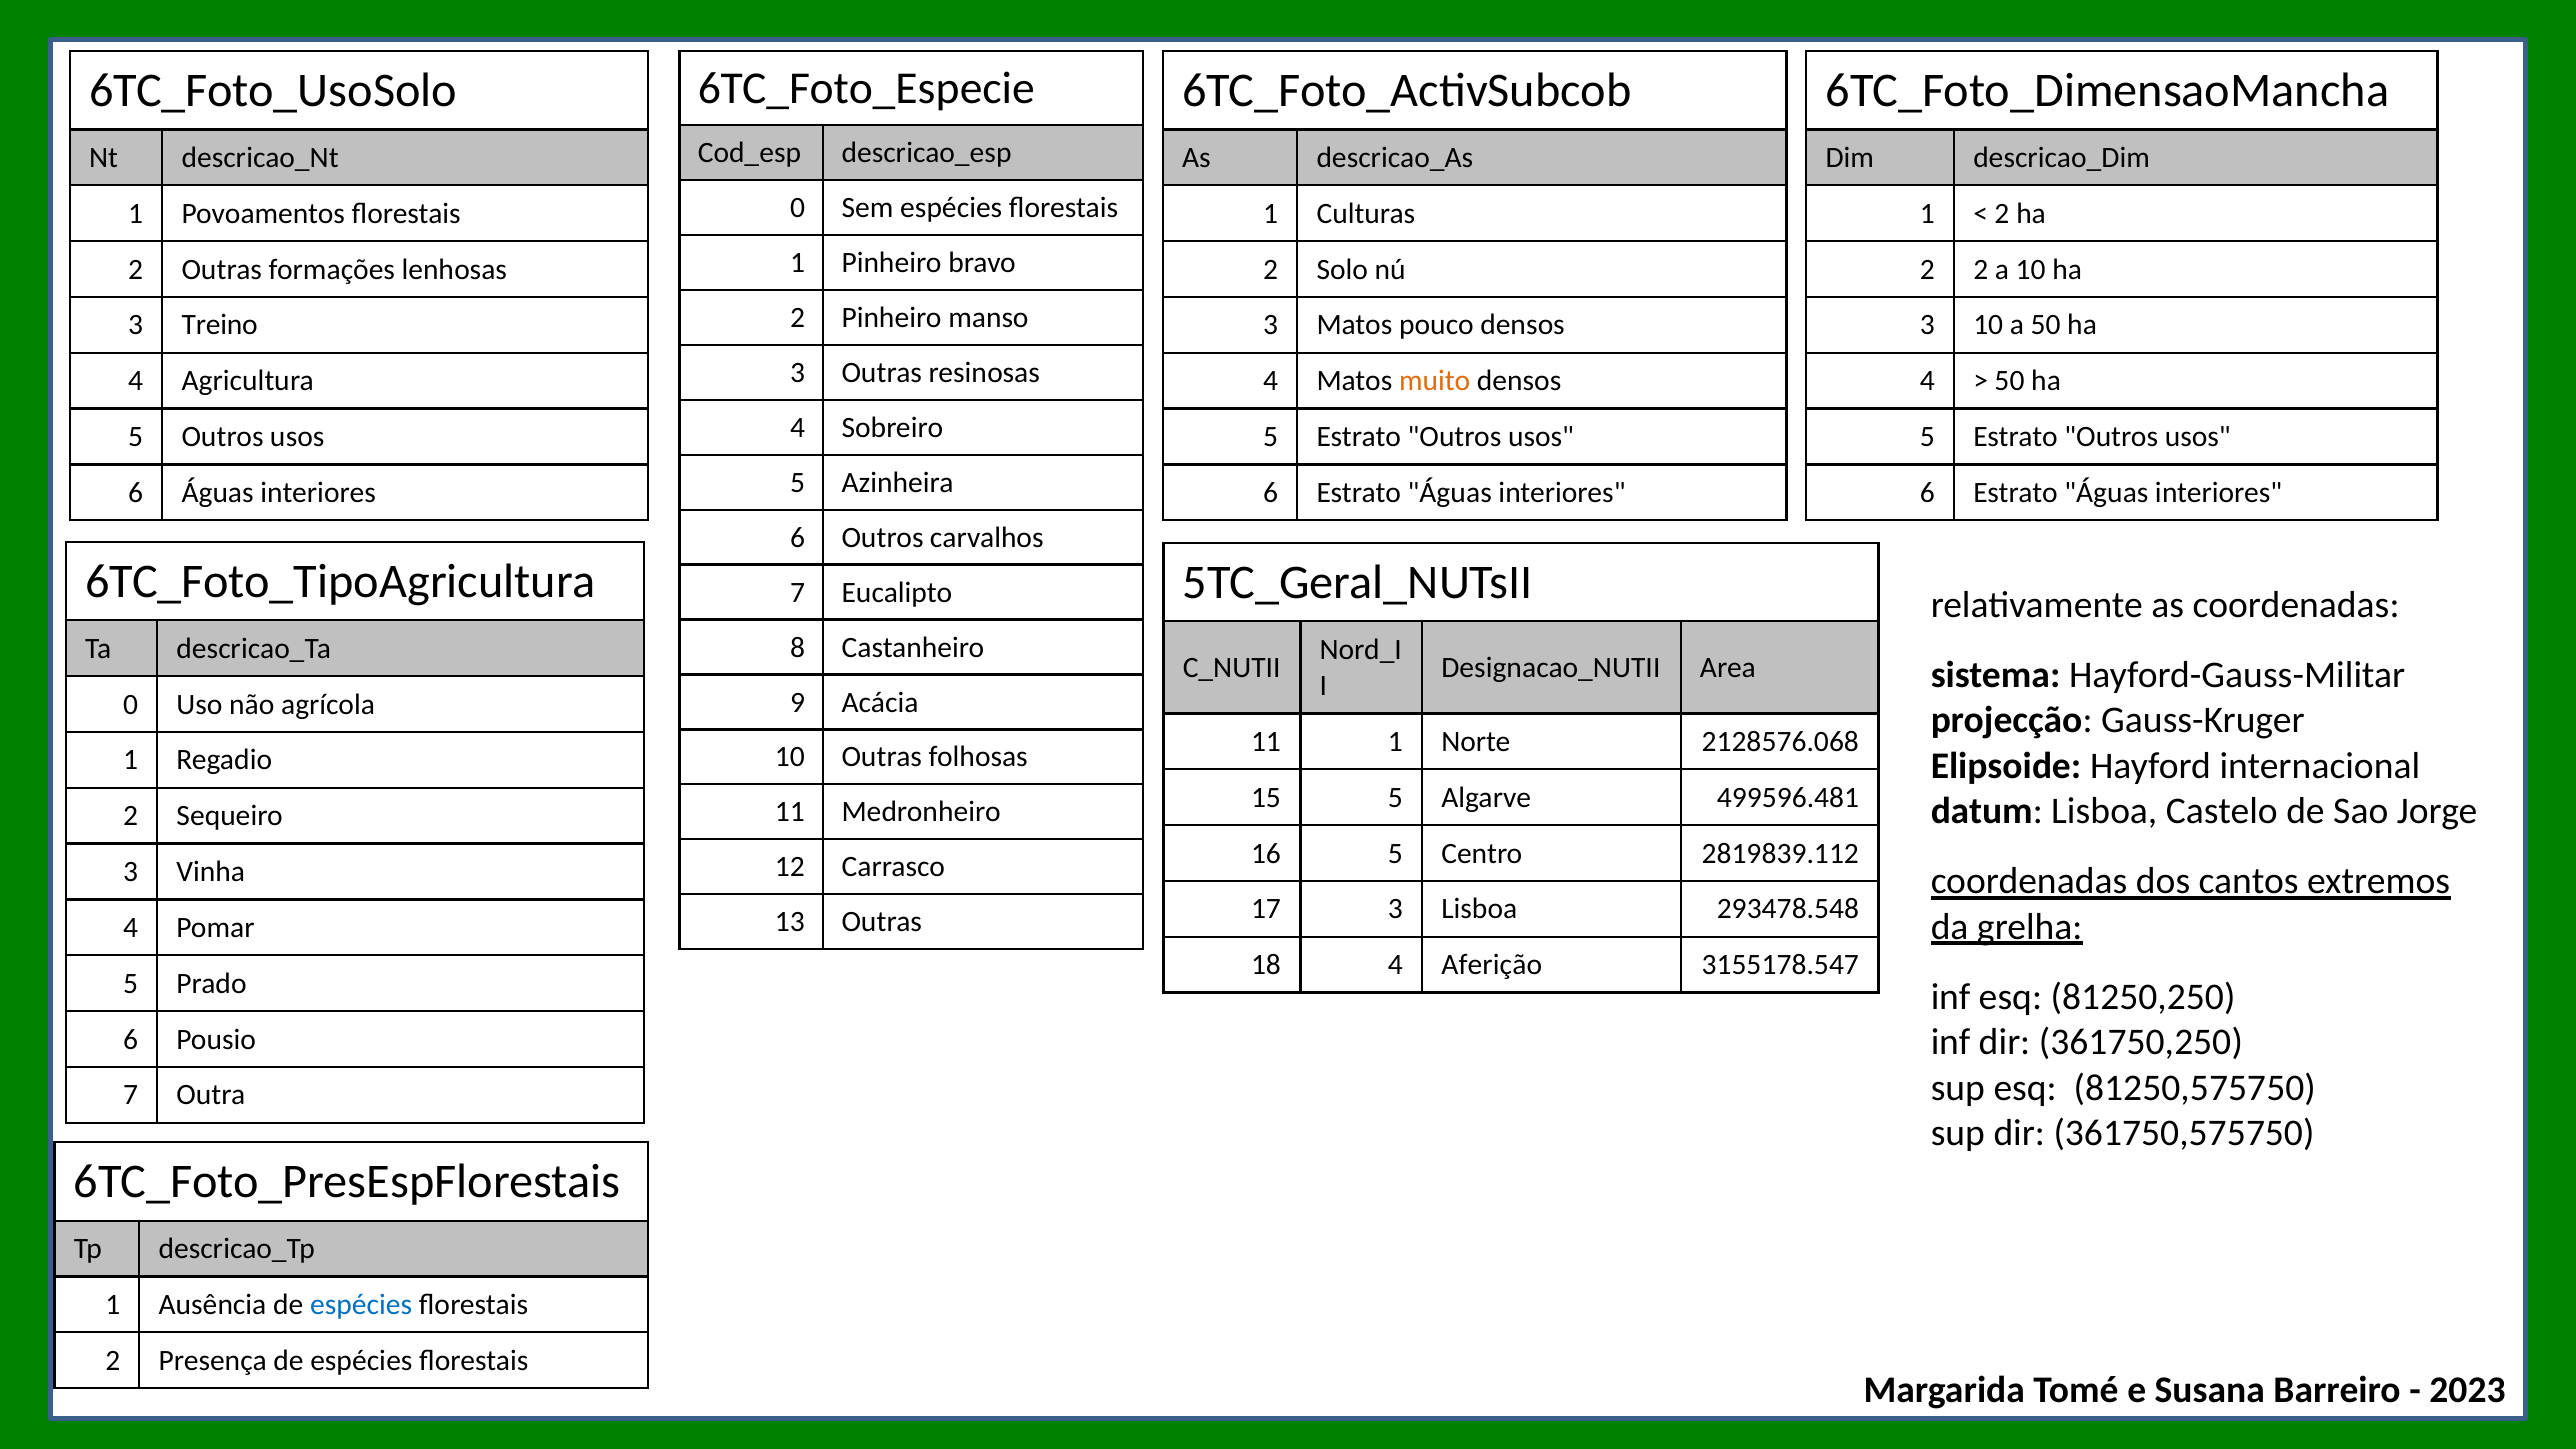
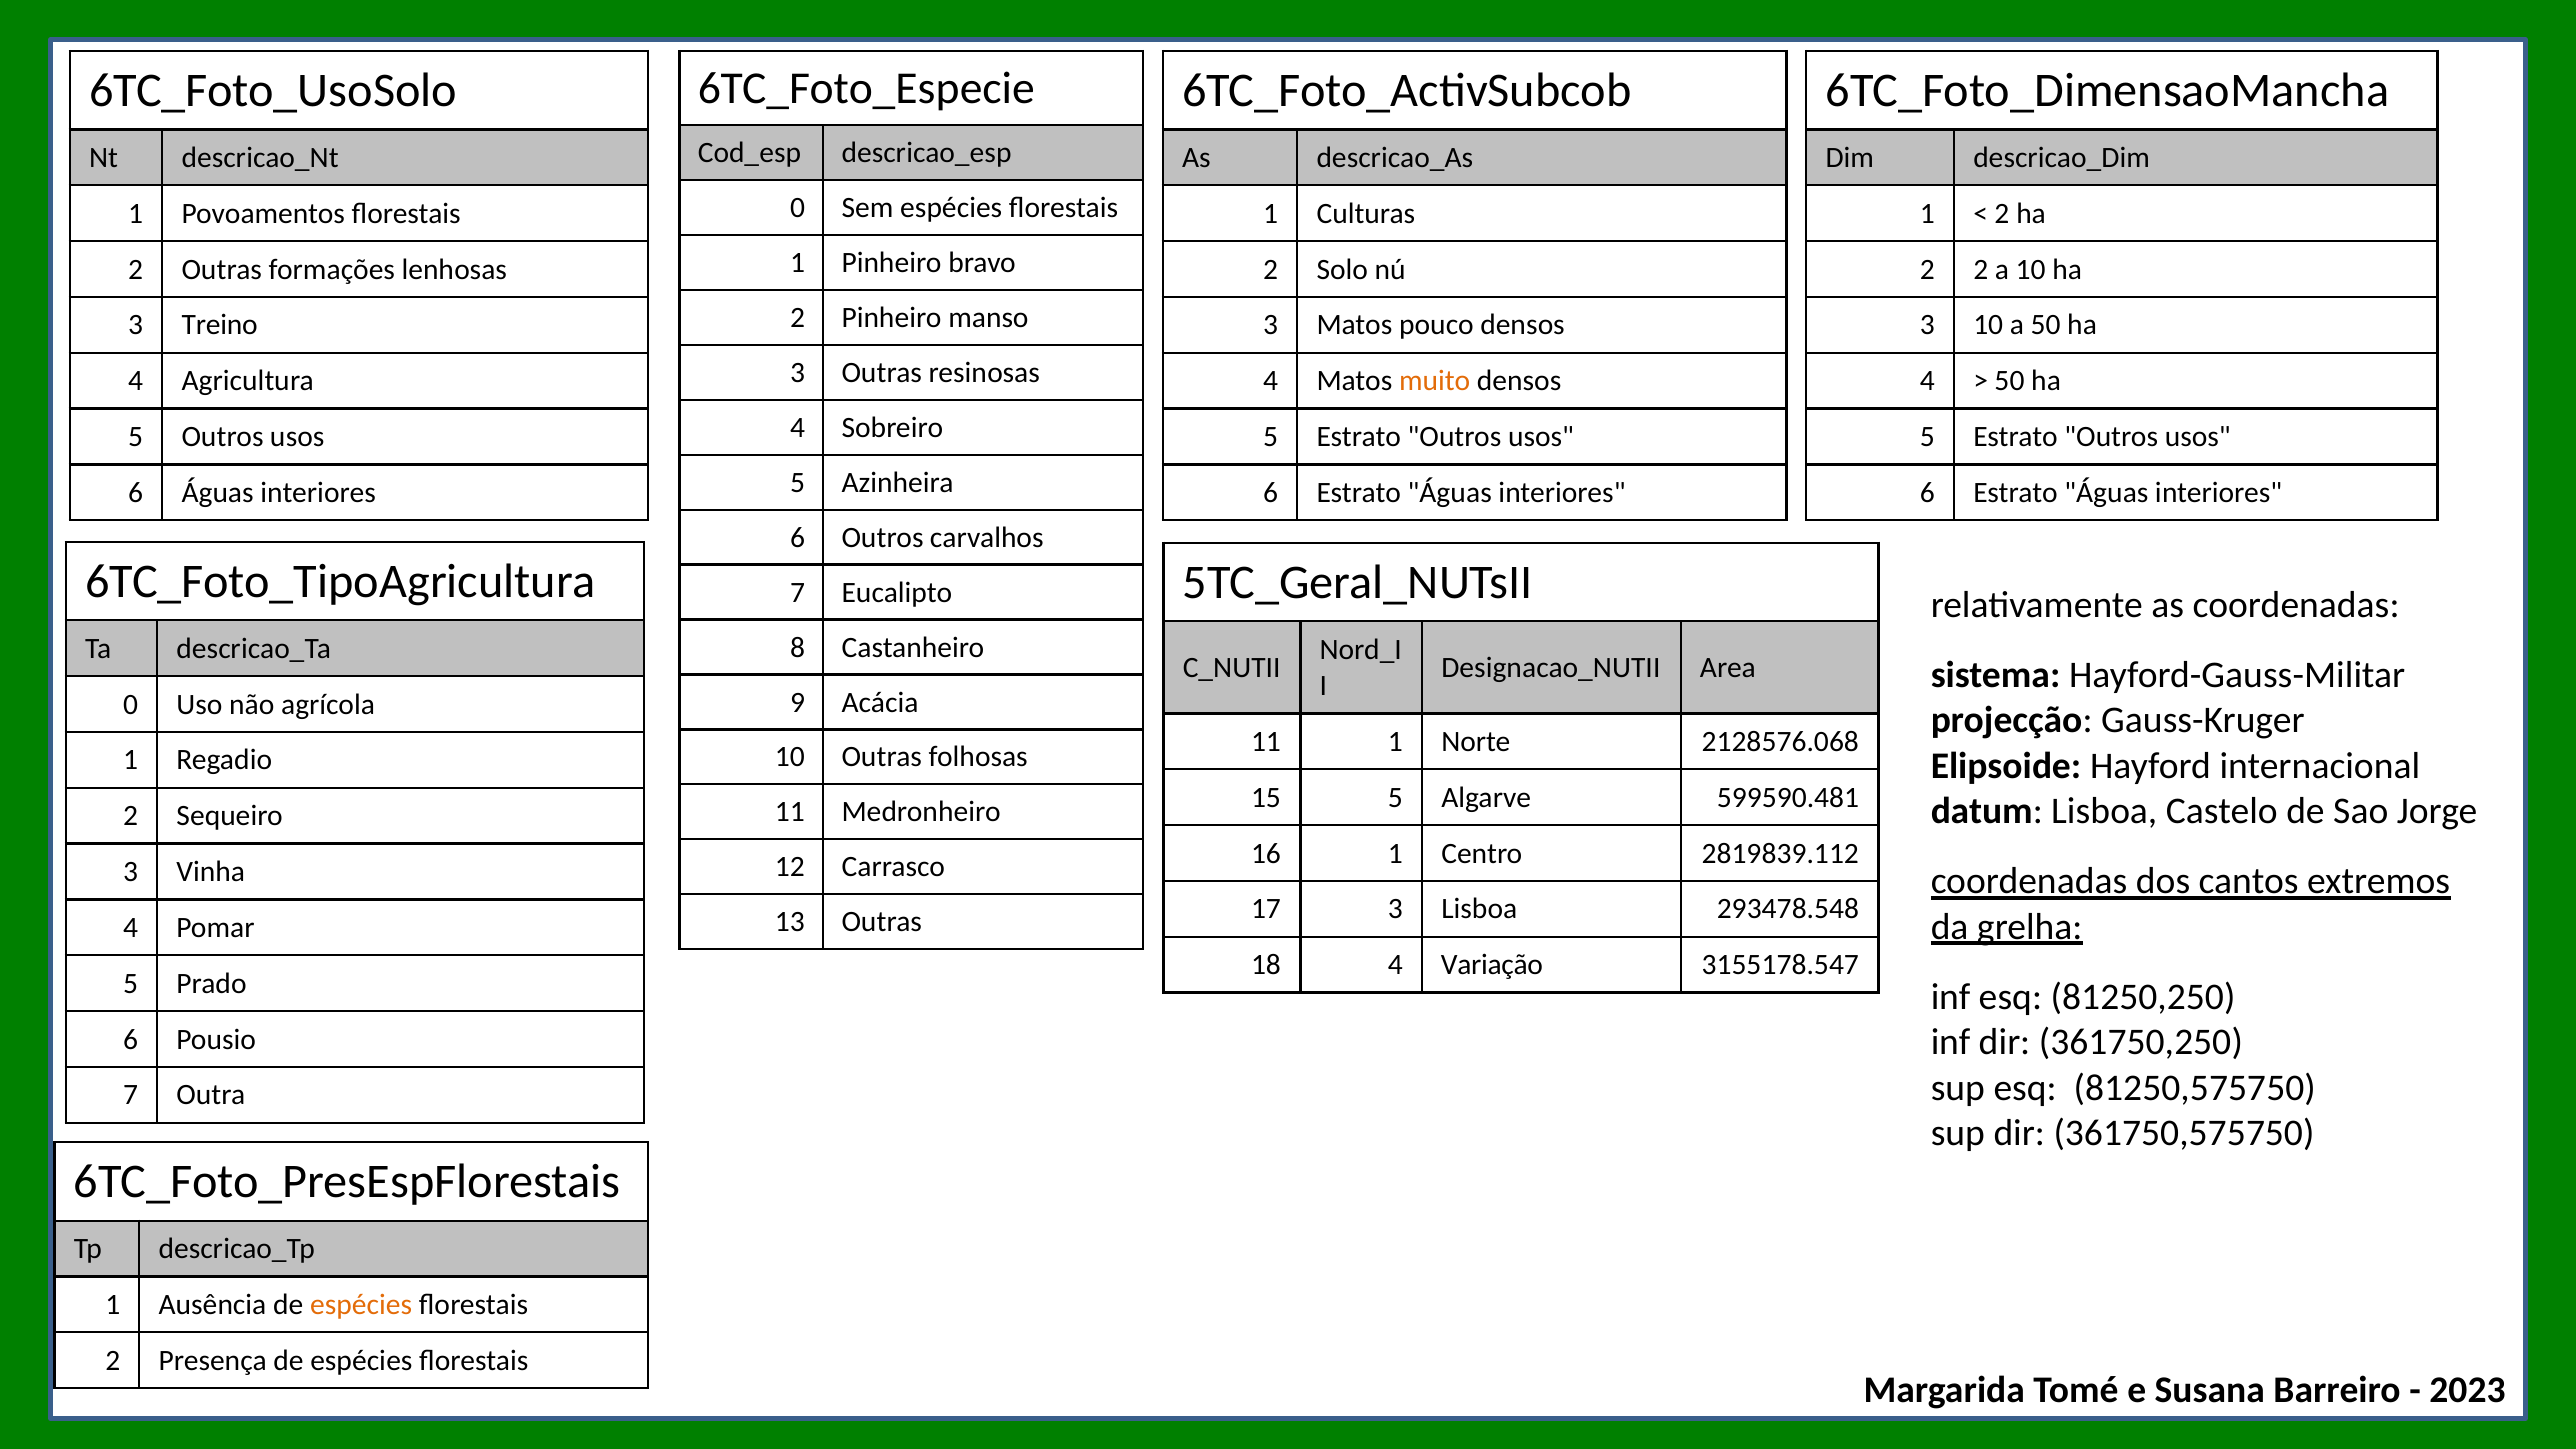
499596.481: 499596.481 -> 599590.481 (1788, 798)
16 5: 5 -> 1 (1395, 853)
Aferição: Aferição -> Variação (1492, 965)
espécies colour: blue -> orange (361, 1305)
